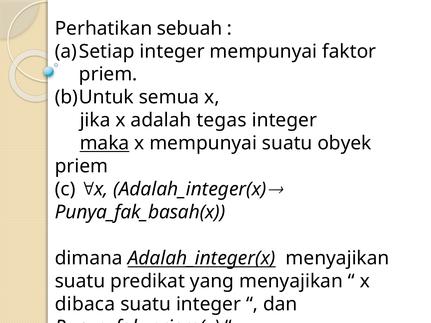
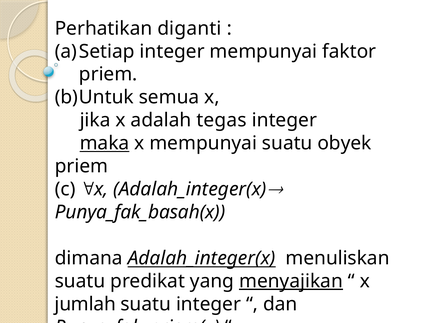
sebuah: sebuah -> diganti (189, 28)
Adalah_integer(x menyajikan: menyajikan -> menuliskan (338, 258)
menyajikan underline: none -> present (291, 281)
dibaca: dibaca -> jumlah (85, 304)
